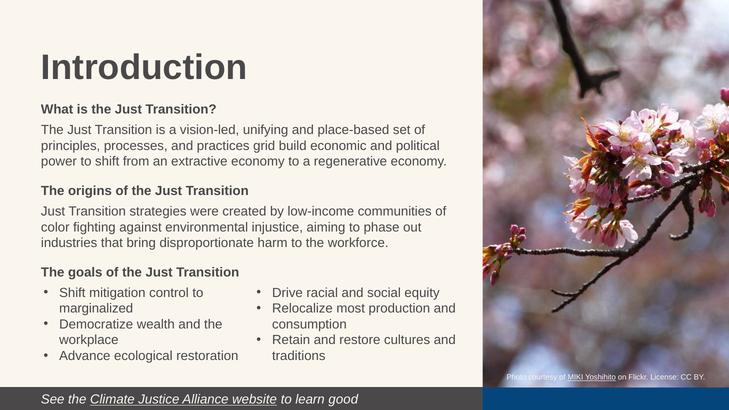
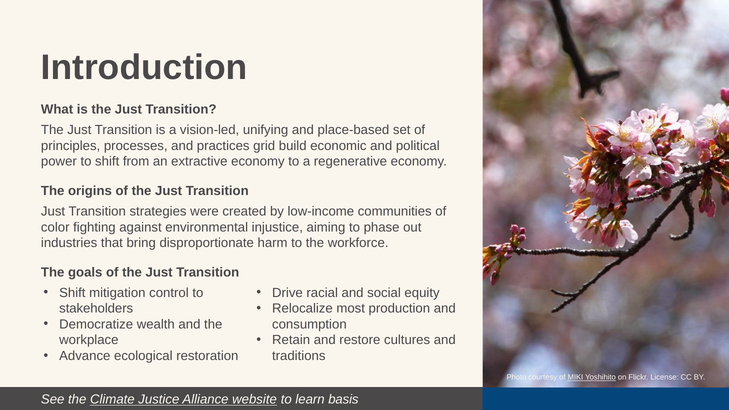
marginalized: marginalized -> stakeholders (96, 309)
good: good -> basis (343, 399)
